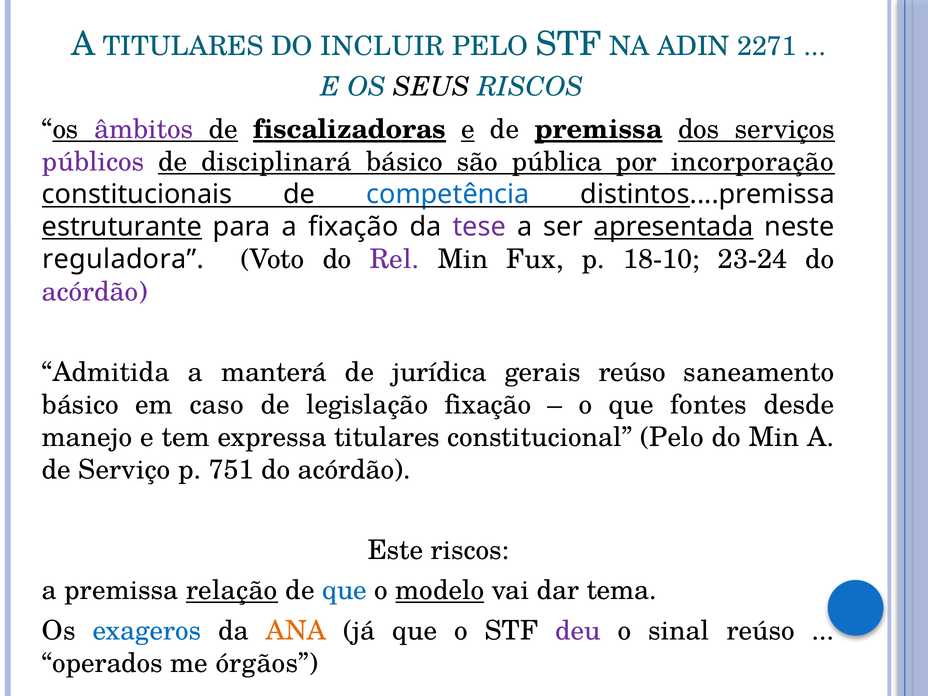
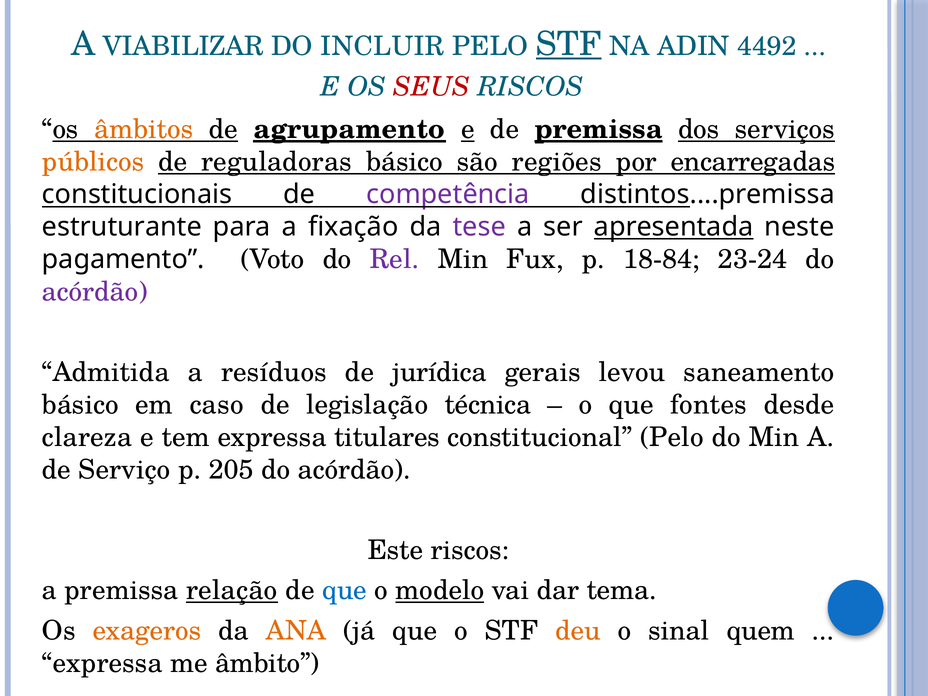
A TITULARES: TITULARES -> VIABILIZAR (183, 47)
STF underline: none -> present (569, 44)
2271: 2271 -> 4492 (767, 47)
SEUS colour: black -> red (432, 87)
âmbitos colour: purple -> orange (144, 130)
fiscalizadoras: fiscalizadoras -> agrupamento (349, 130)
públicos colour: purple -> orange (93, 162)
disciplinará: disciplinará -> reguladoras (277, 162)
pública: pública -> regiões (557, 162)
incorporação: incorporação -> encarregadas (753, 162)
competência colour: blue -> purple (448, 194)
estruturante underline: present -> none (122, 227)
reguladora: reguladora -> pagamento (123, 259)
18-10: 18-10 -> 18-84 (661, 259)
manterá: manterá -> resíduos (274, 372)
gerais reúso: reúso -> levou (632, 372)
legislação fixação: fixação -> técnica (488, 405)
manejo: manejo -> clareza (87, 437)
751: 751 -> 205 (231, 470)
exageros colour: blue -> orange (147, 631)
deu colour: purple -> orange (578, 631)
sinal reúso: reúso -> quem (761, 631)
operados: operados -> expressa (102, 663)
órgãos: órgãos -> âmbito (267, 663)
